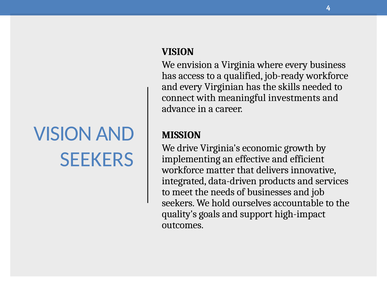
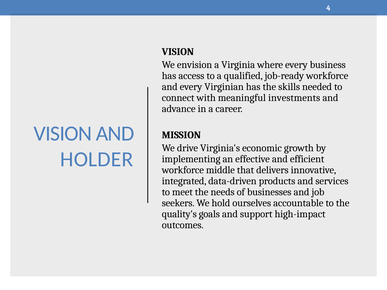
SEEKERS: SEEKERS -> HOLDER (97, 159)
matter: matter -> middle (220, 170)
